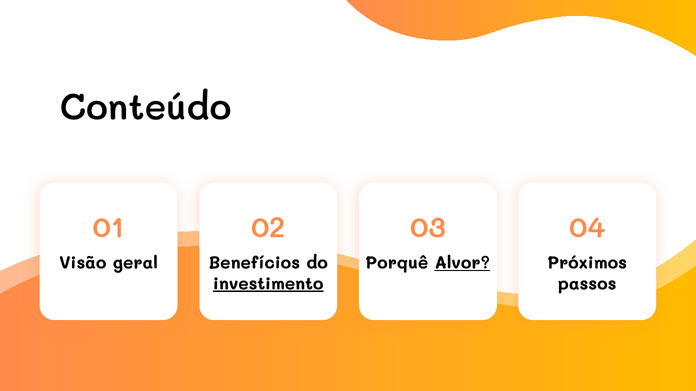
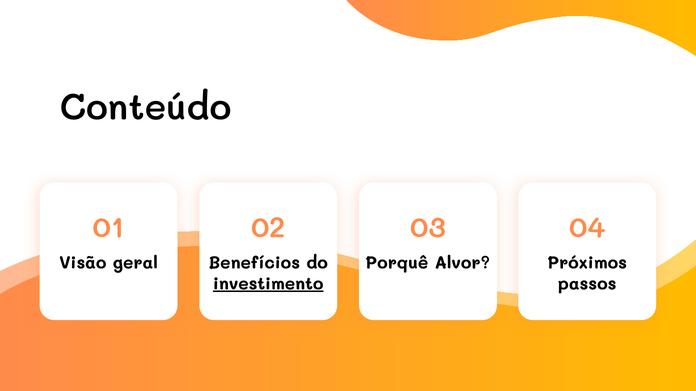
Alvor underline: present -> none (462, 263)
